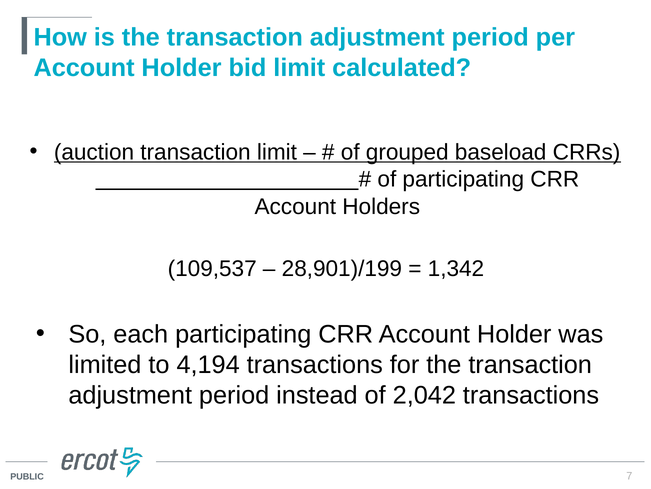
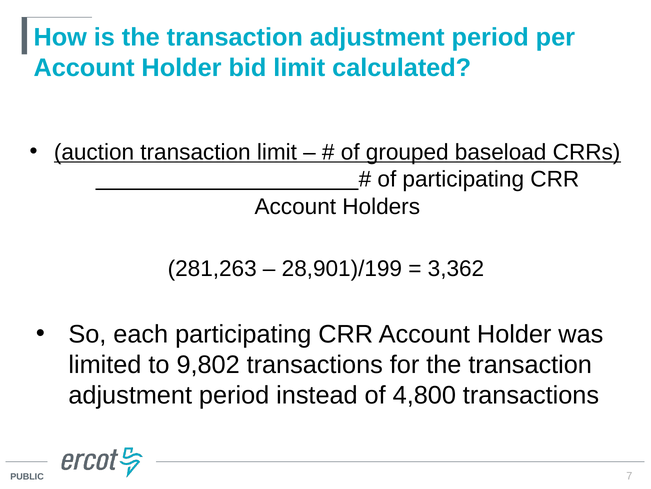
109,537: 109,537 -> 281,263 (212, 268)
1,342: 1,342 -> 3,362 (456, 268)
4,194: 4,194 -> 9,802 (208, 364)
2,042: 2,042 -> 4,800 (424, 395)
